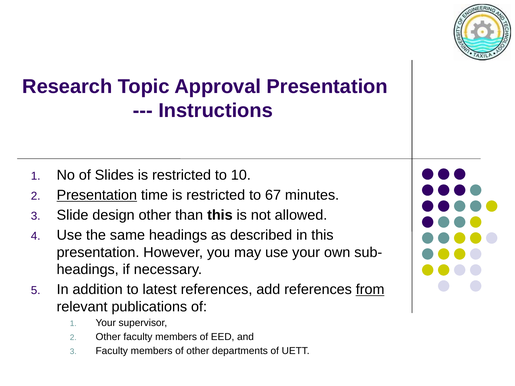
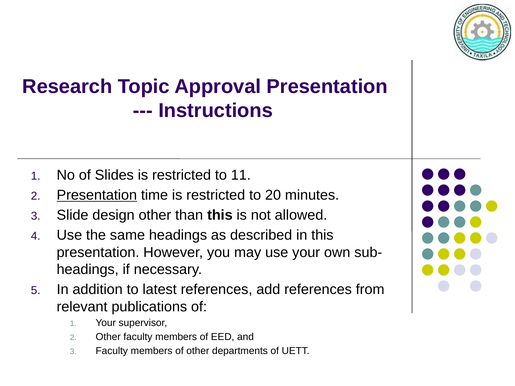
10: 10 -> 11 (241, 175)
67: 67 -> 20 (273, 195)
from underline: present -> none (370, 290)
